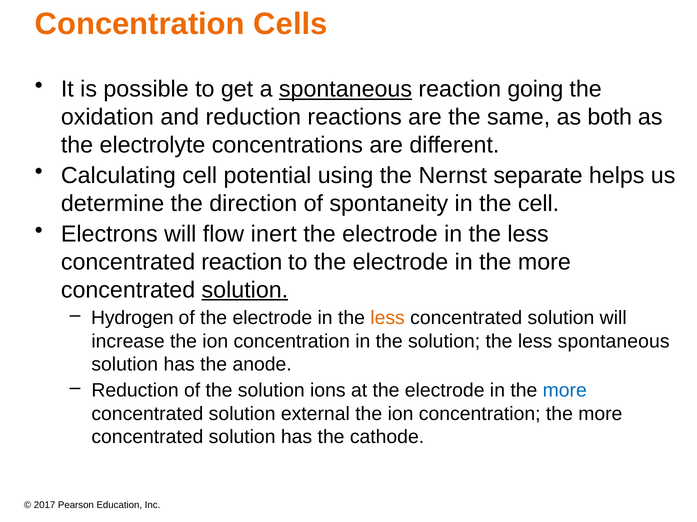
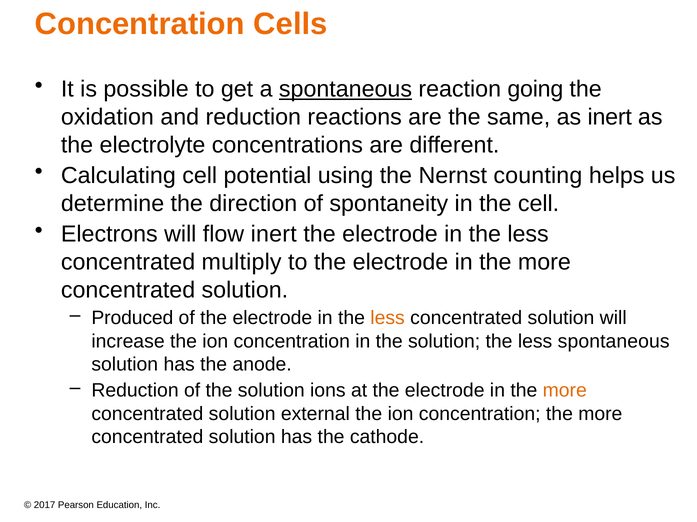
as both: both -> inert (610, 117)
separate: separate -> counting (538, 176)
concentrated reaction: reaction -> multiply (242, 262)
solution underline: present -> none (245, 290)
Hydrogen: Hydrogen -> Produced (132, 318)
more colour: blue -> orange (565, 391)
